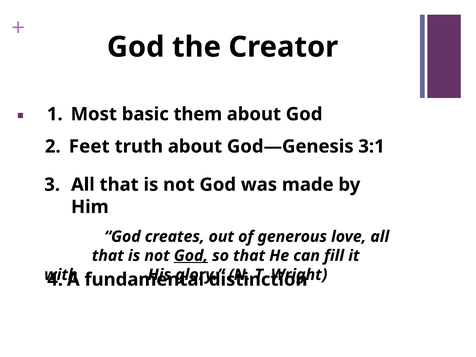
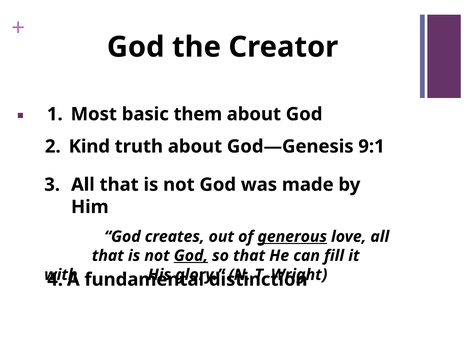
Feet: Feet -> Kind (89, 146)
3:1: 3:1 -> 9:1 (372, 146)
generous underline: none -> present (292, 237)
